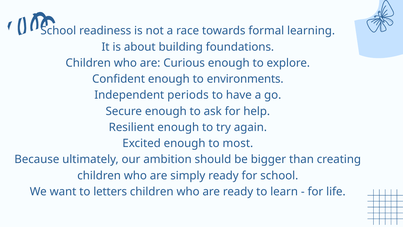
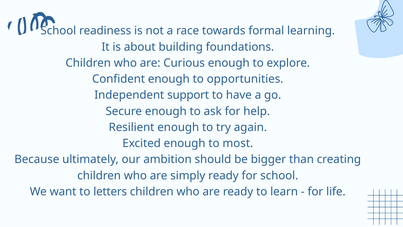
environments: environments -> opportunities (245, 79)
periods: periods -> support (188, 95)
